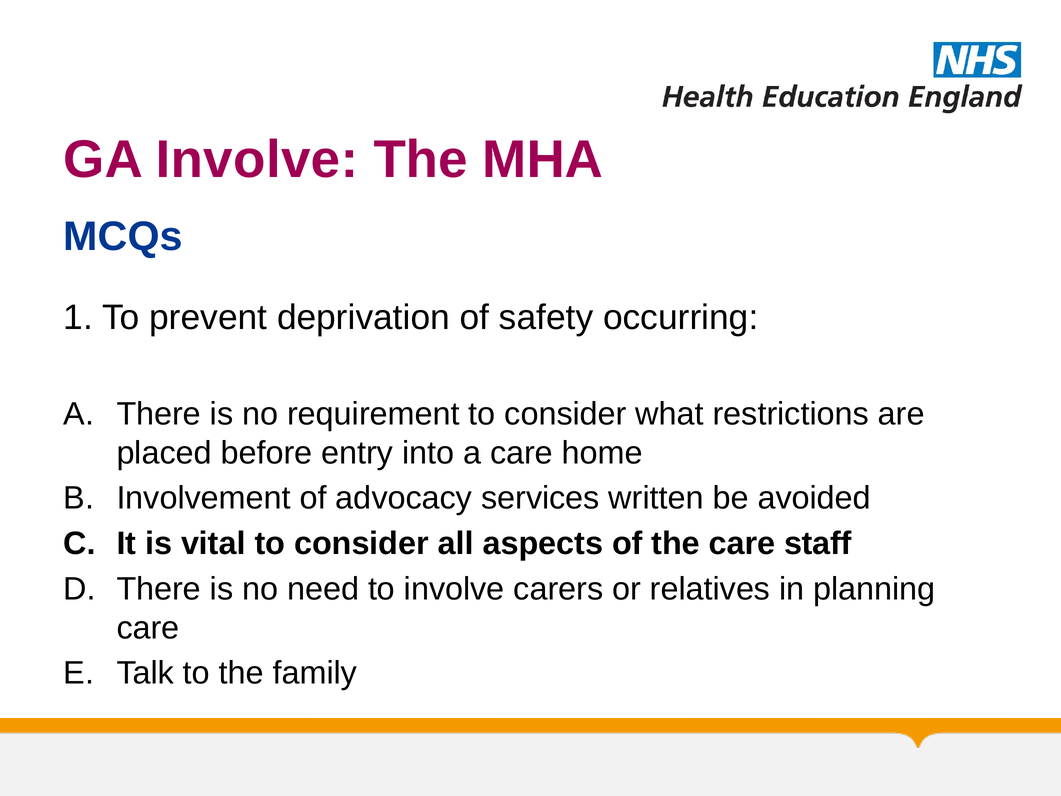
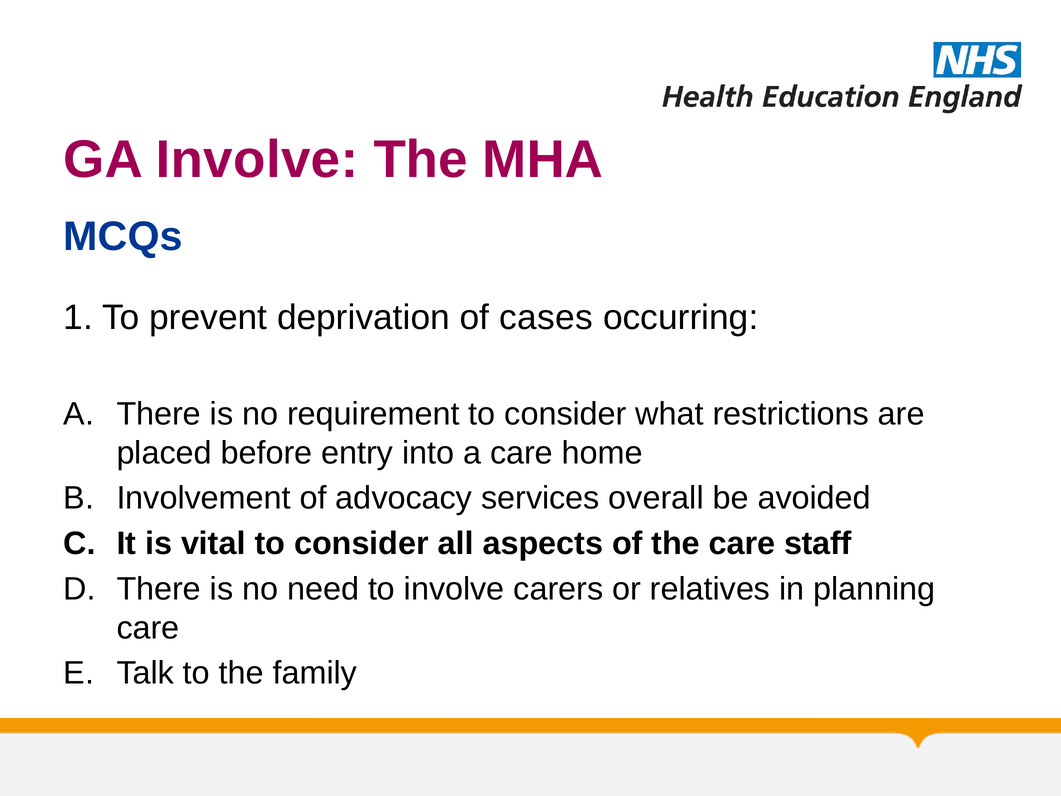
safety: safety -> cases (546, 317)
written: written -> overall (656, 498)
